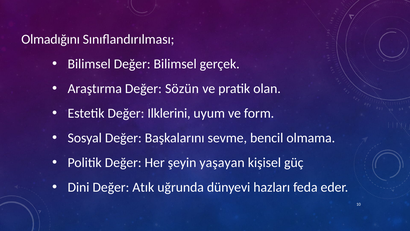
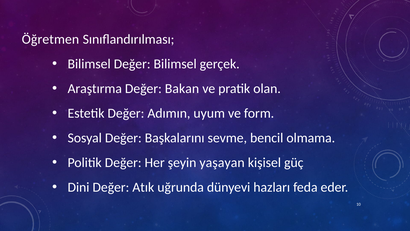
Olmadığını: Olmadığını -> Öğretmen (50, 39)
Sözün: Sözün -> Bakan (182, 89)
Ilklerini: Ilklerini -> Adımın (169, 113)
